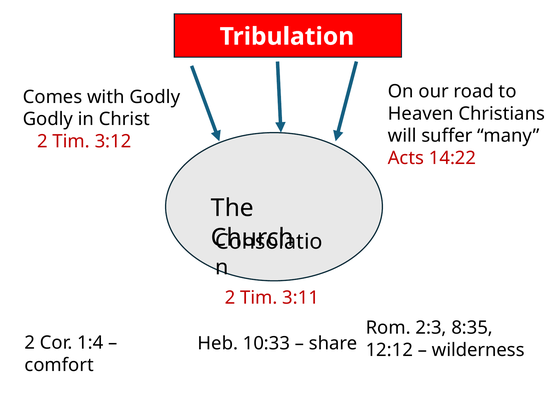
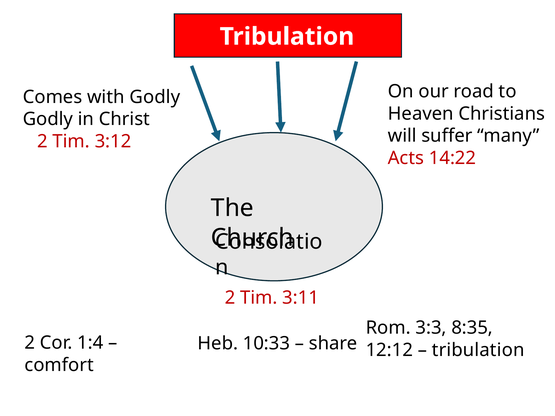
2:3: 2:3 -> 3:3 (431, 328)
wilderness: wilderness -> tribulation (478, 350)
